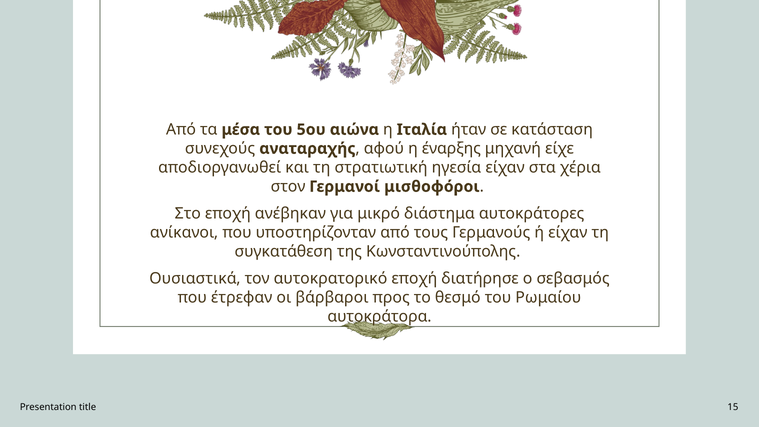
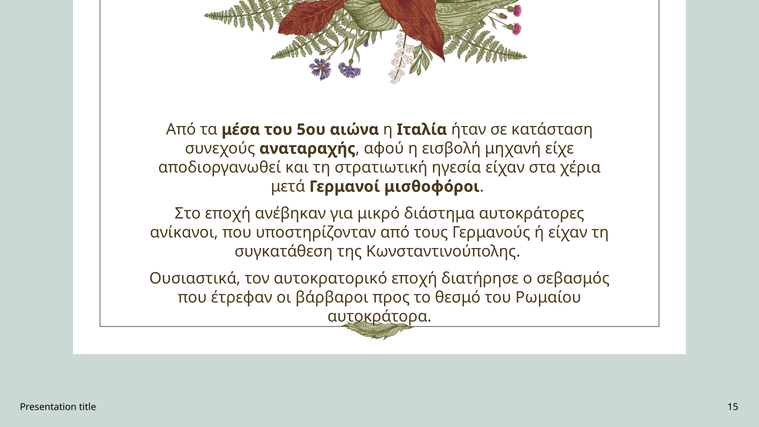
έναρξης: έναρξης -> εισβολή (451, 149)
στον: στον -> μετά (288, 187)
